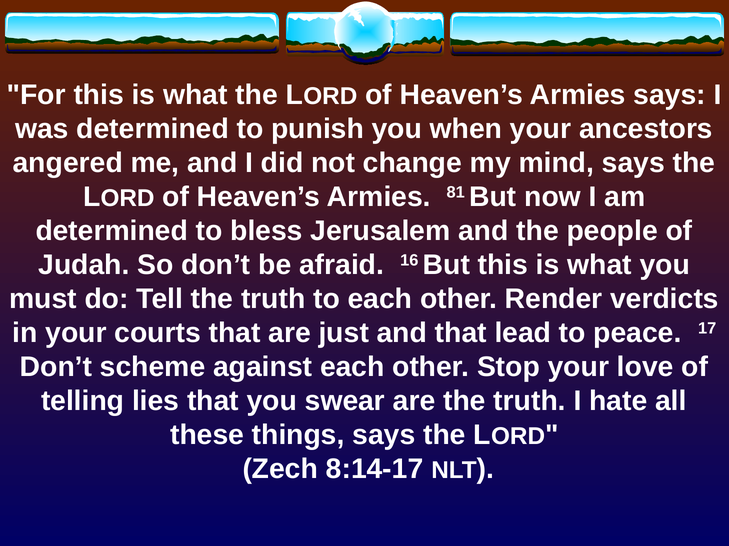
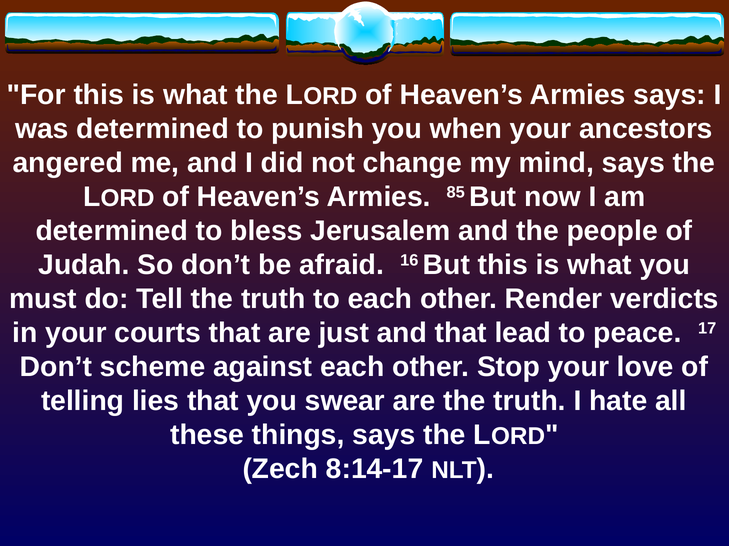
81: 81 -> 85 (456, 193)
